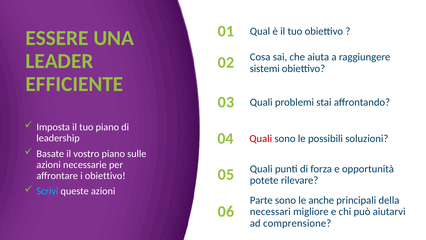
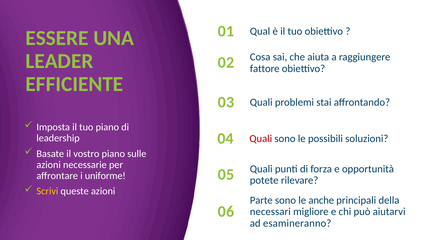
sistemi: sistemi -> fattore (265, 68)
i obiettivo: obiettivo -> uniforme (105, 175)
Scrivi colour: light blue -> yellow (47, 191)
comprensione: comprensione -> esamineranno (297, 223)
